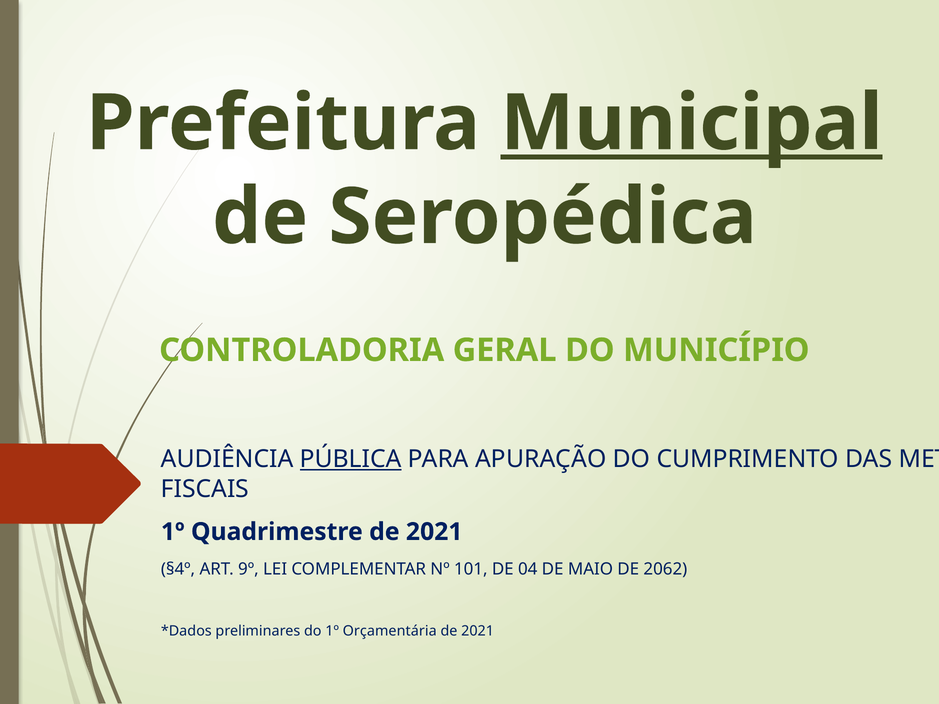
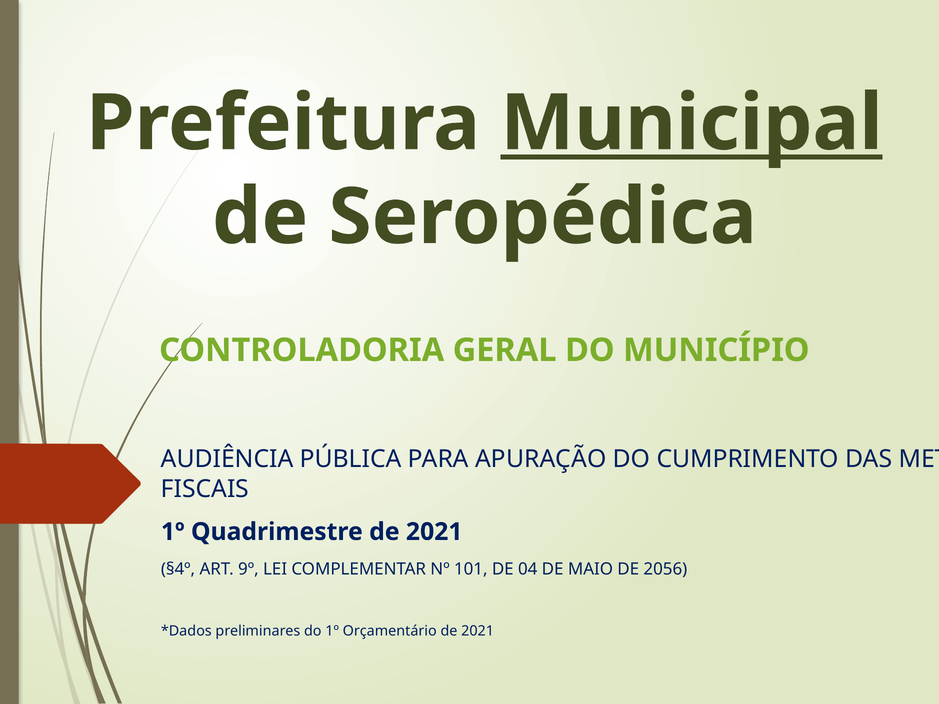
PÚBLICA underline: present -> none (351, 459)
2062: 2062 -> 2056 (665, 570)
Orçamentária: Orçamentária -> Orçamentário (390, 631)
